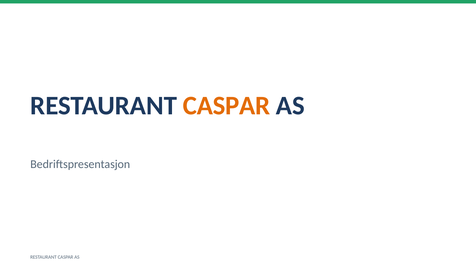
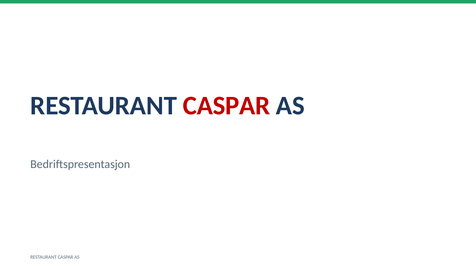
CASPAR colour: orange -> red (227, 106)
